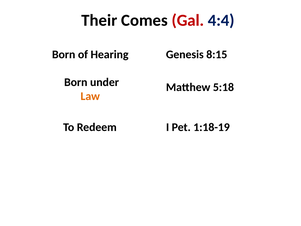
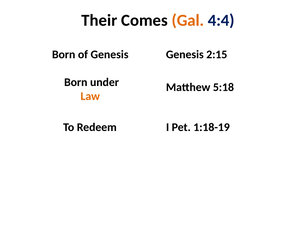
Gal colour: red -> orange (188, 20)
of Hearing: Hearing -> Genesis (110, 54)
8:15: 8:15 -> 2:15 (217, 54)
